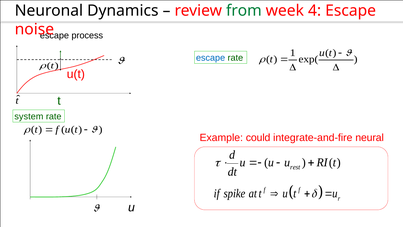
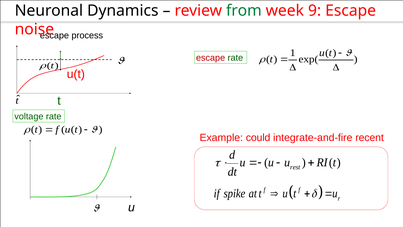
4: 4 -> 9 (315, 11)
escape colour: blue -> red (211, 58)
system: system -> voltage (29, 116)
neural: neural -> recent (370, 137)
